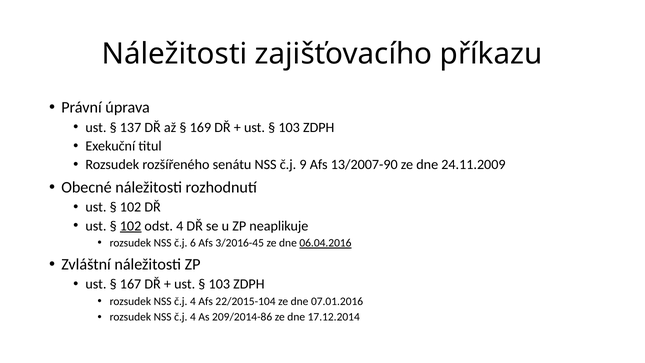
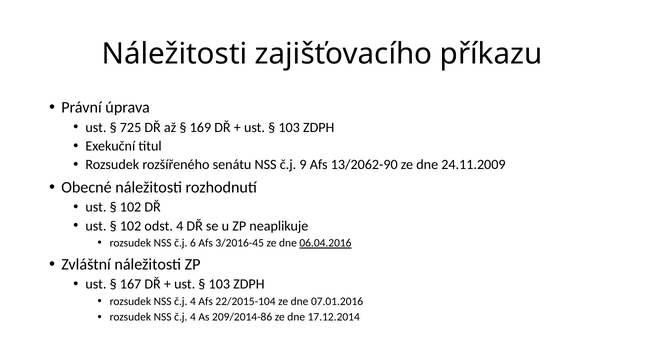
137: 137 -> 725 (131, 127)
13/2007-90: 13/2007-90 -> 13/2062-90 (364, 164)
102 underline: present -> none (131, 226)
